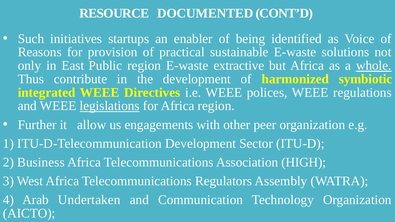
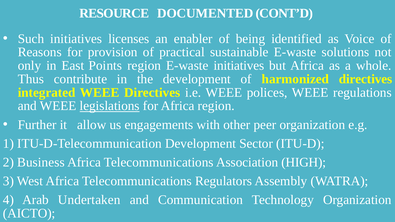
startups: startups -> licenses (129, 39)
Public: Public -> Points (105, 66)
E-waste extractive: extractive -> initiatives (239, 66)
whole underline: present -> none (374, 66)
harmonized symbiotic: symbiotic -> directives (366, 79)
